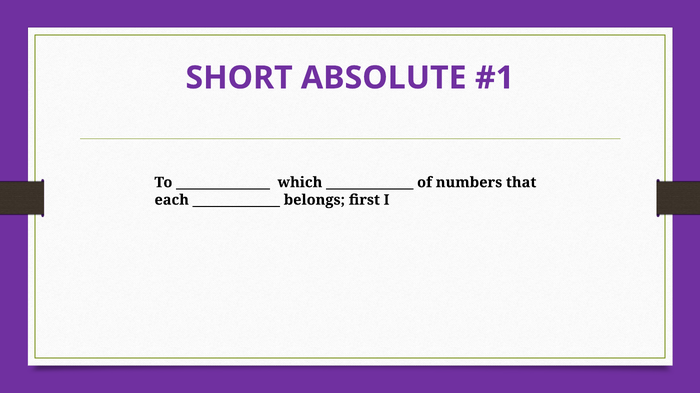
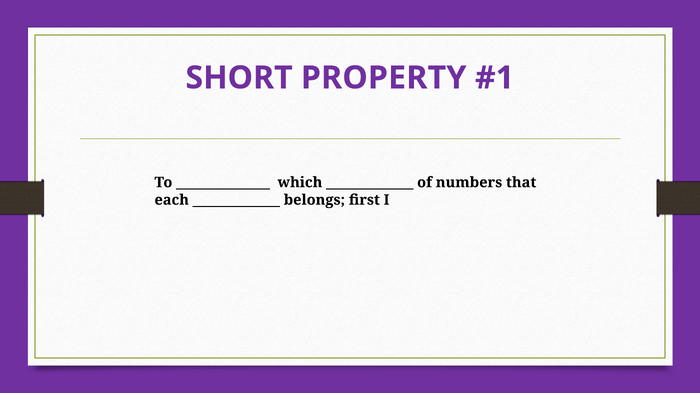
ABSOLUTE: ABSOLUTE -> PROPERTY (384, 78)
